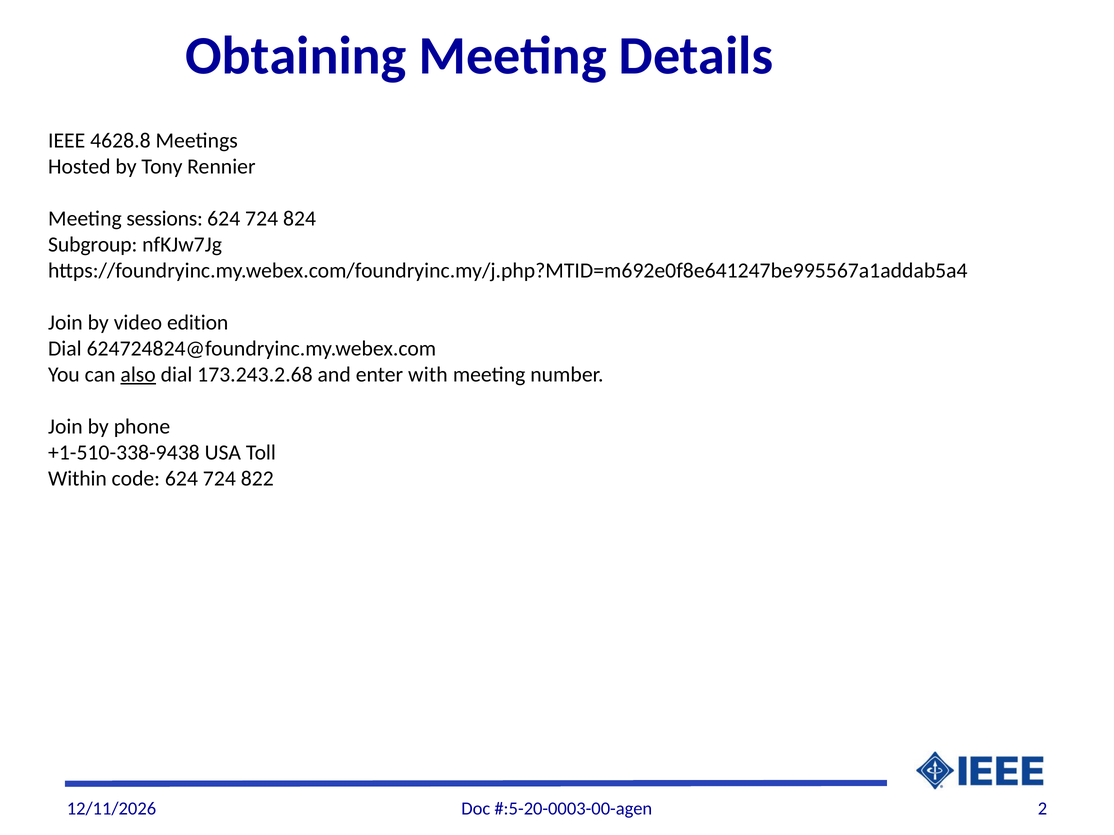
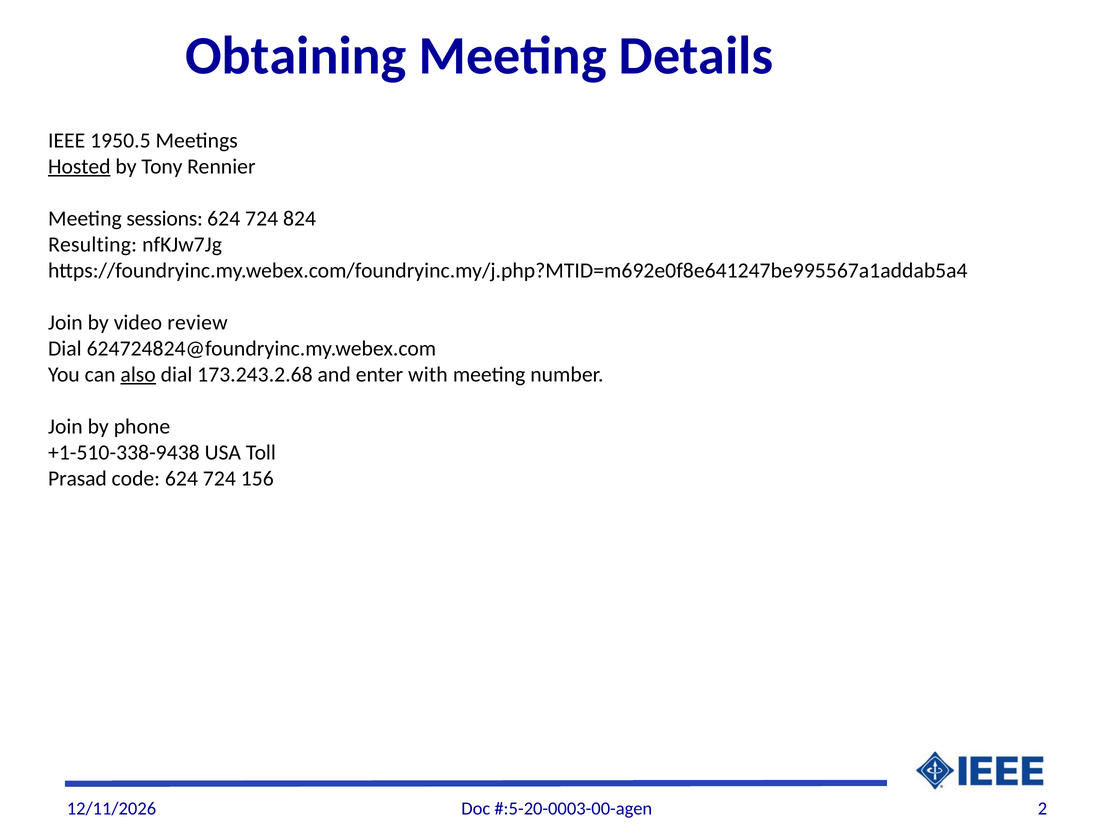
4628.8: 4628.8 -> 1950.5 (120, 141)
Hosted underline: none -> present (79, 167)
Subgroup: Subgroup -> Resulting (93, 245)
edition: edition -> review (197, 323)
Within: Within -> Prasad (77, 479)
822: 822 -> 156 (257, 479)
